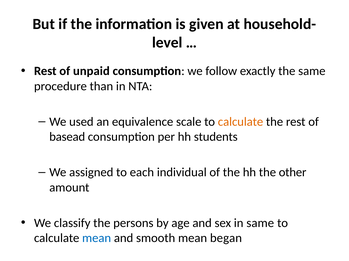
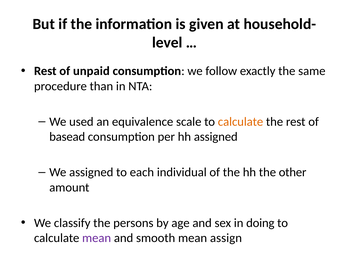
hh students: students -> assigned (216, 137)
in same: same -> doing (260, 224)
mean colour: blue -> purple (97, 239)
began: began -> assign (226, 239)
